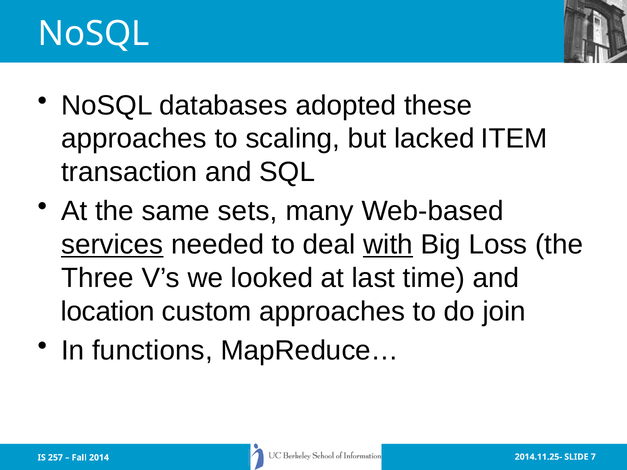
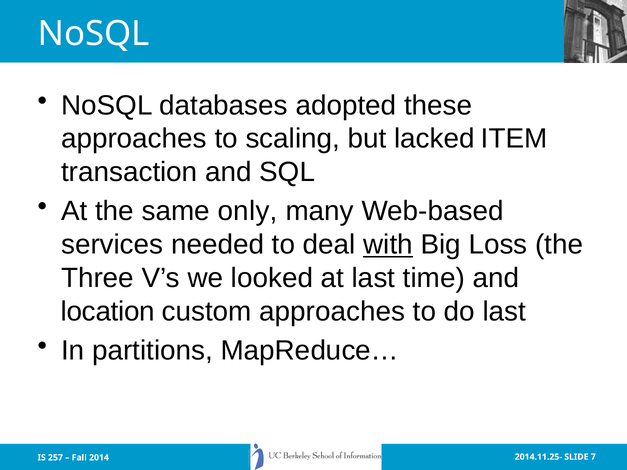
sets: sets -> only (248, 211)
services underline: present -> none (112, 245)
do join: join -> last (504, 312)
functions: functions -> partitions (152, 351)
